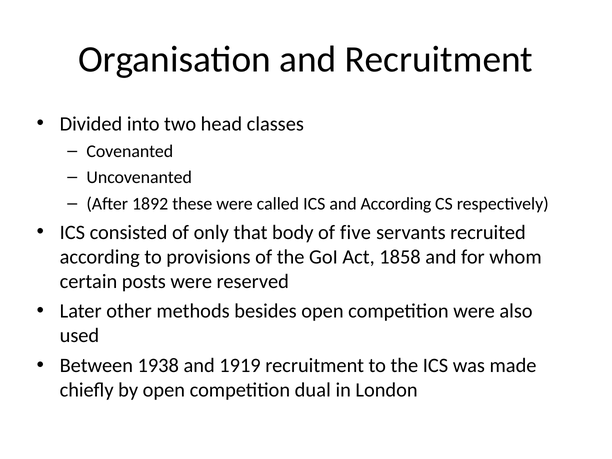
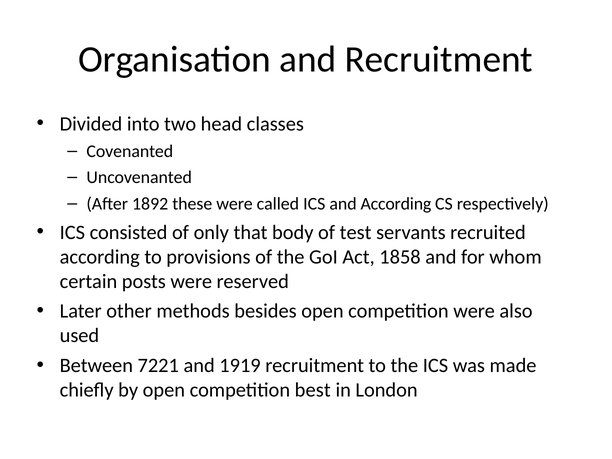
five: five -> test (356, 232)
1938: 1938 -> 7221 (158, 366)
dual: dual -> best (313, 390)
